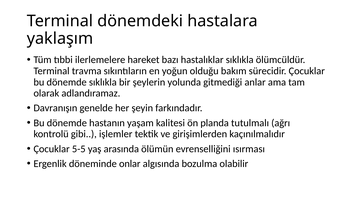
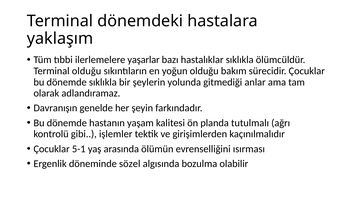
hareket: hareket -> yaşarlar (144, 60)
Terminal travma: travma -> olduğu (87, 71)
5-5: 5-5 -> 5-1 (79, 149)
onlar: onlar -> sözel (130, 163)
